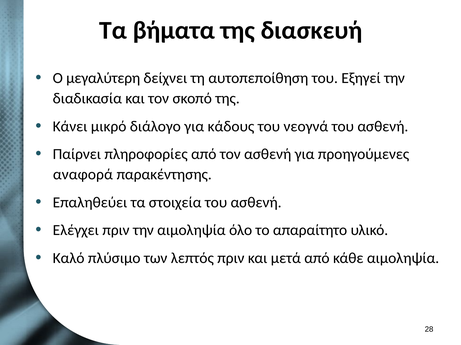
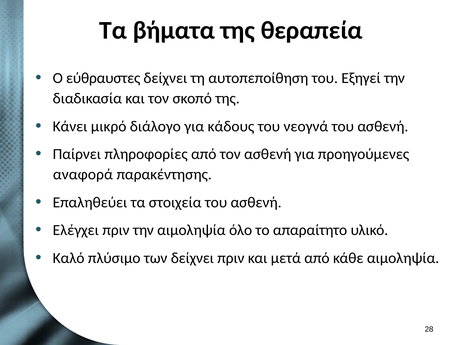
διασκευή: διασκευή -> θεραπεία (312, 31)
μεγαλύτερη: μεγαλύτερη -> εύθραυστες (103, 78)
των λεπτός: λεπτός -> δείχνει (192, 259)
